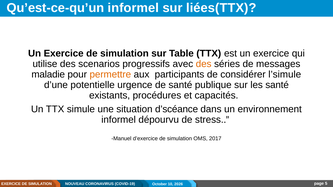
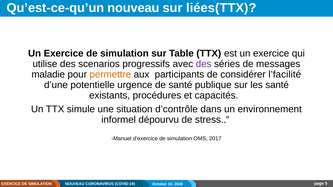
Qu’est-ce-qu’un informel: informel -> nouveau (133, 8)
des colour: orange -> purple (204, 64)
l’simule: l’simule -> l’facilité (285, 75)
d’scéance: d’scéance -> d’contrôle (176, 109)
